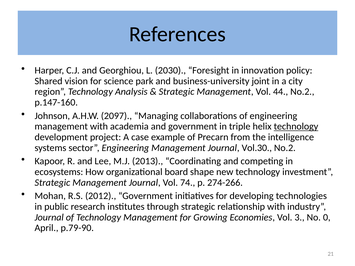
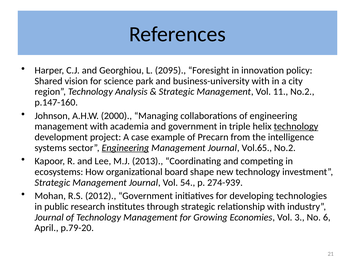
2030: 2030 -> 2095 (170, 71)
business-university joint: joint -> with (261, 81)
44: 44 -> 11 (281, 92)
2097: 2097 -> 2000 (116, 116)
Engineering underline: none -> present (125, 148)
Vol.30: Vol.30 -> Vol.65 (257, 148)
74: 74 -> 54 (188, 183)
274-266: 274-266 -> 274-939 (225, 183)
0: 0 -> 6 (327, 217)
p.79-90: p.79-90 -> p.79-20 (77, 228)
